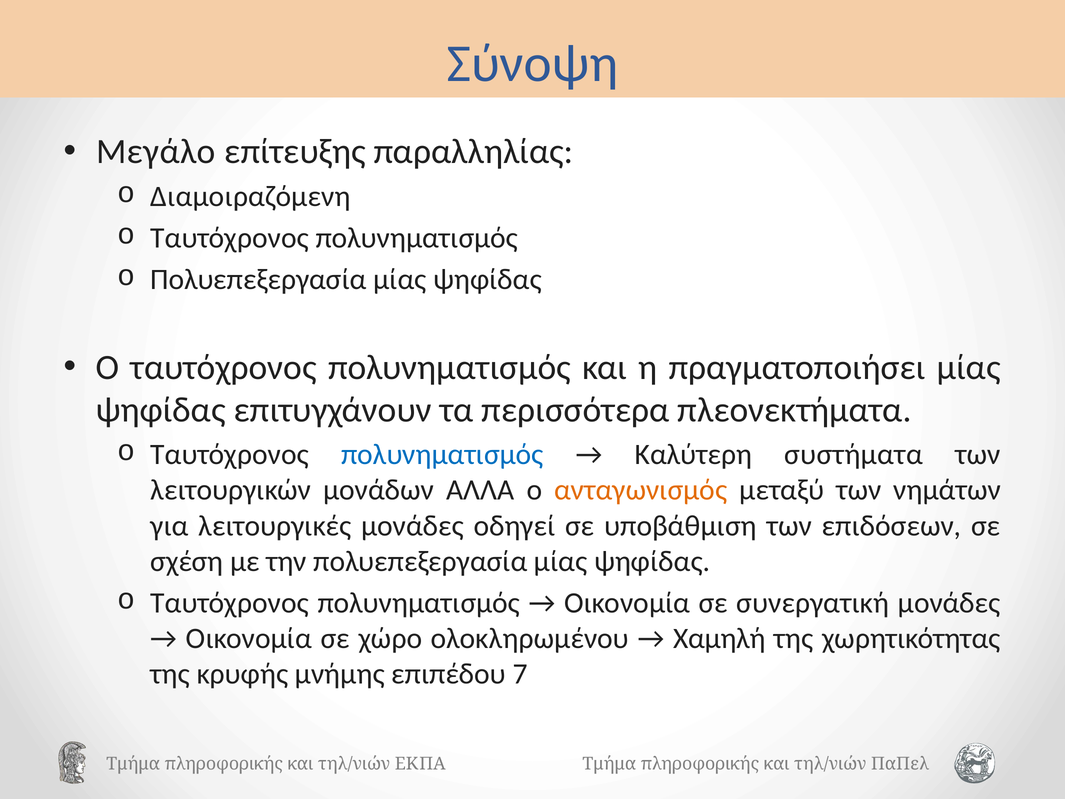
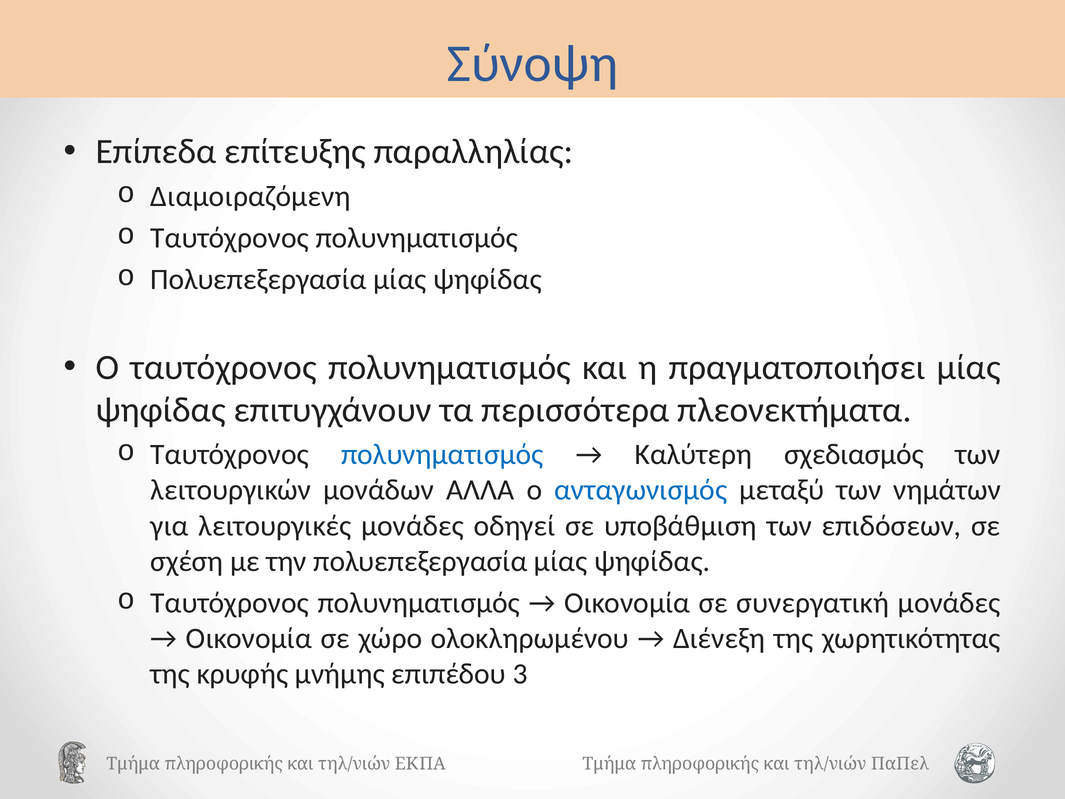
Μεγάλο: Μεγάλο -> Επίπεδα (156, 152)
συστήματα: συστήματα -> σχεδιασμός (854, 454)
ανταγωνισμός colour: orange -> blue (641, 490)
Χαμηλή: Χαμηλή -> Διένεξη (719, 638)
7: 7 -> 3 (520, 674)
